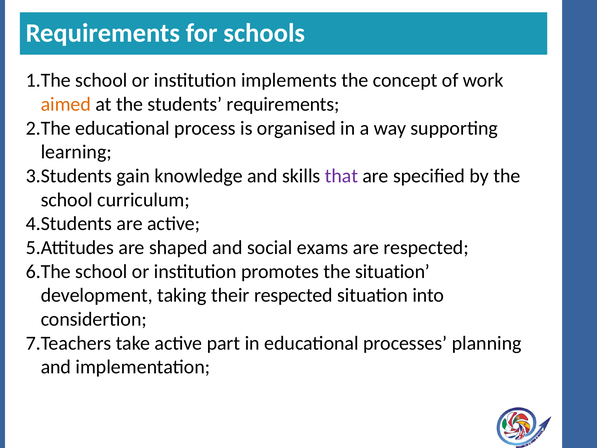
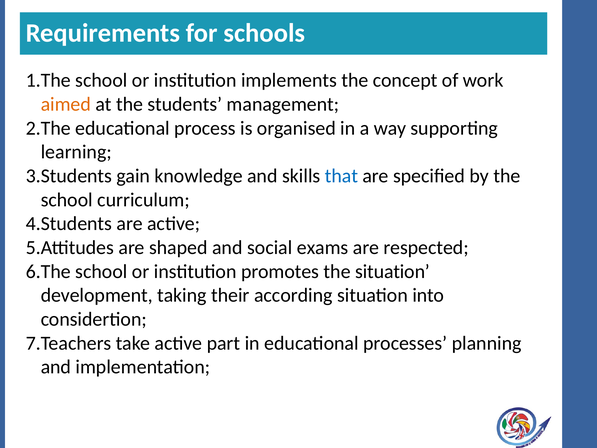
students requirements: requirements -> management (283, 104)
that colour: purple -> blue (341, 176)
their respected: respected -> according (293, 295)
